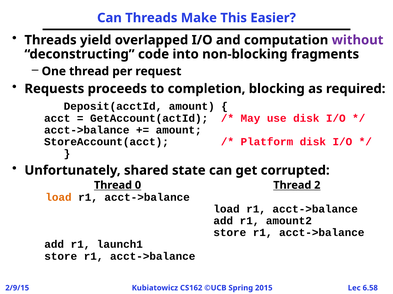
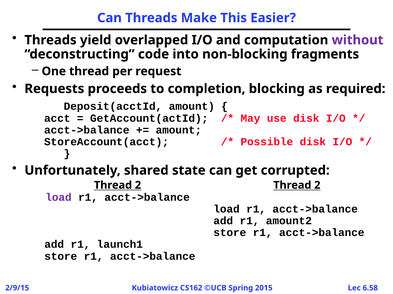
Platform: Platform -> Possible (267, 142)
0: 0 -> 2 (138, 186)
load colour: orange -> purple (58, 198)
